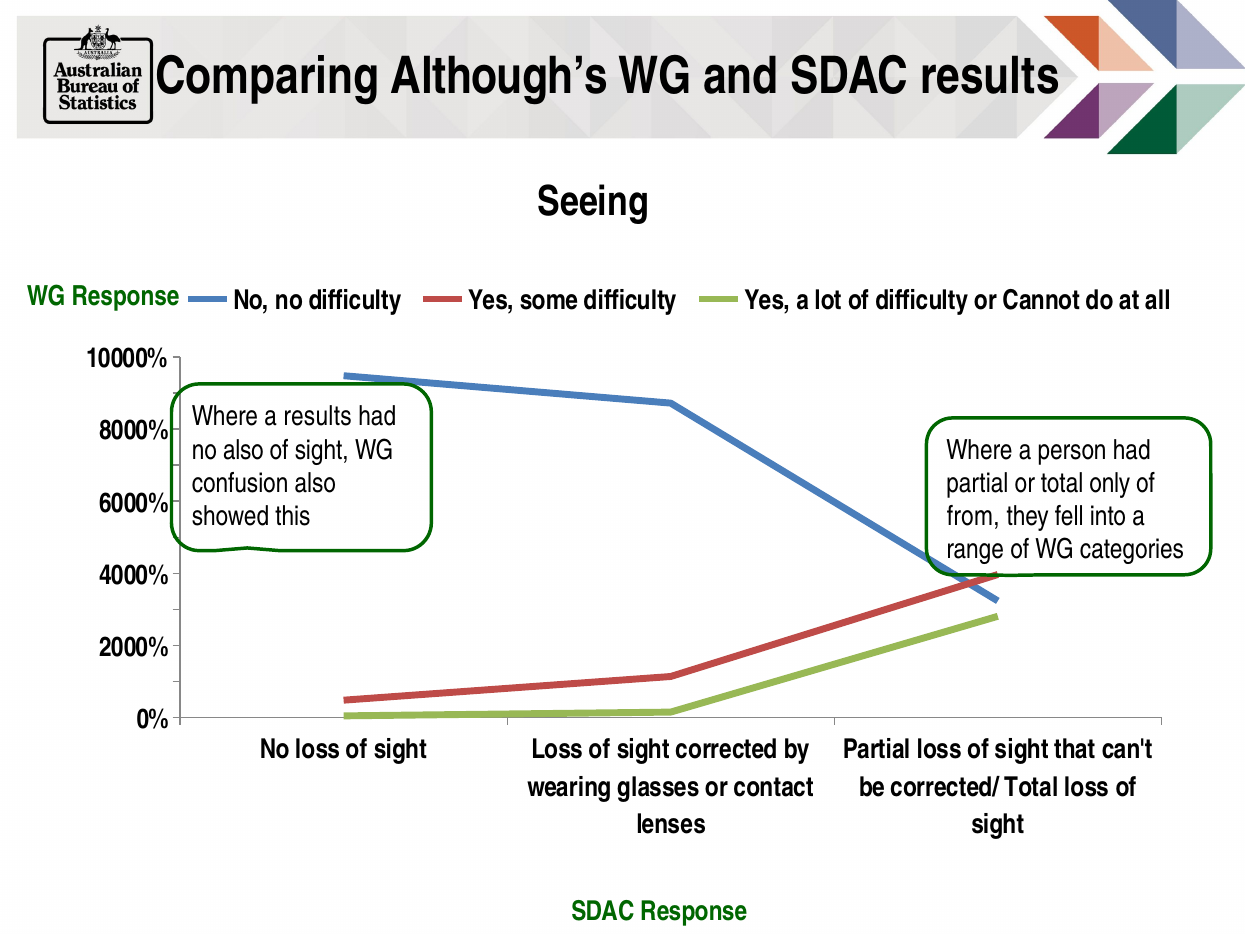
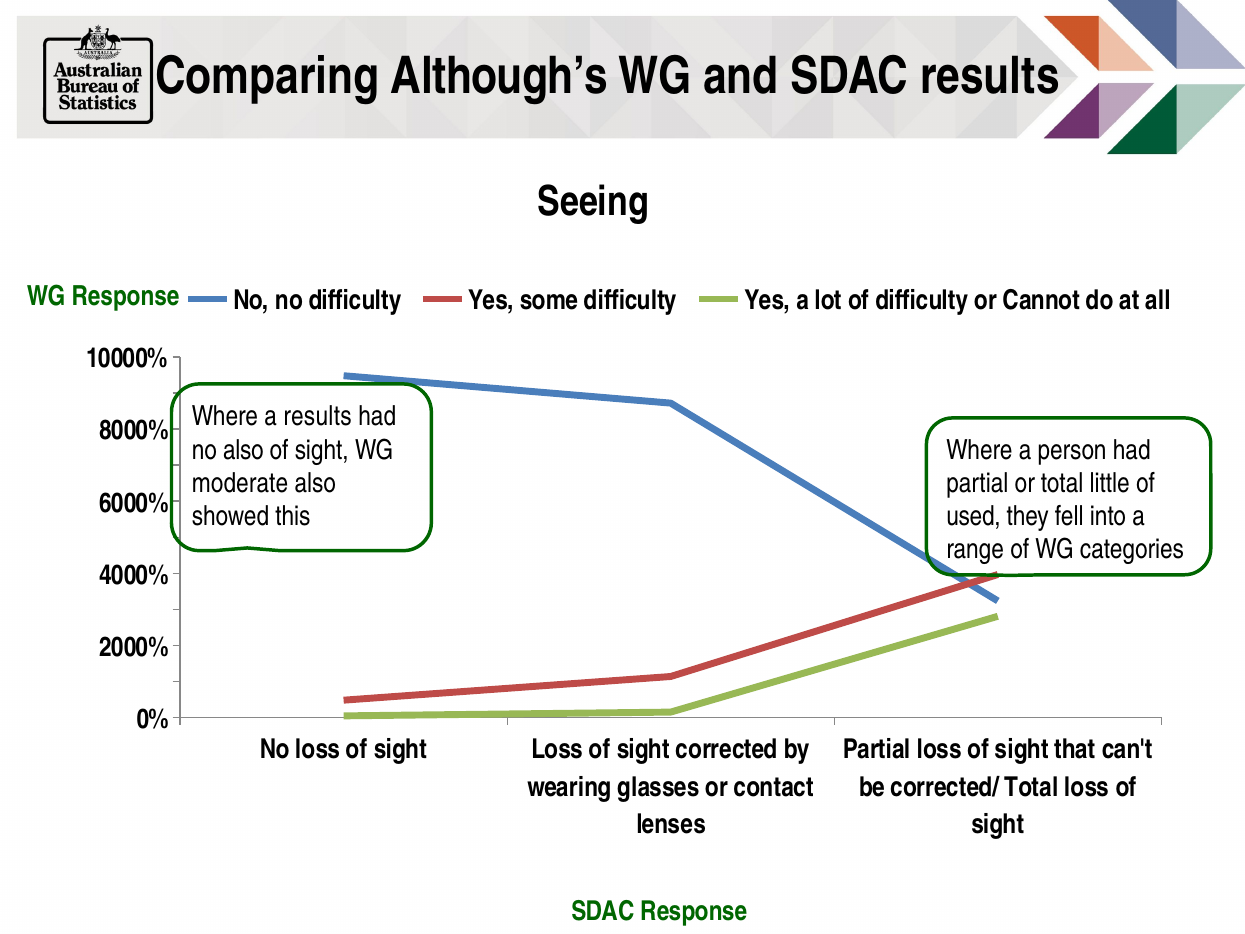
confusion: confusion -> moderate (240, 483)
only: only -> little (1110, 483)
from: from -> used (973, 516)
